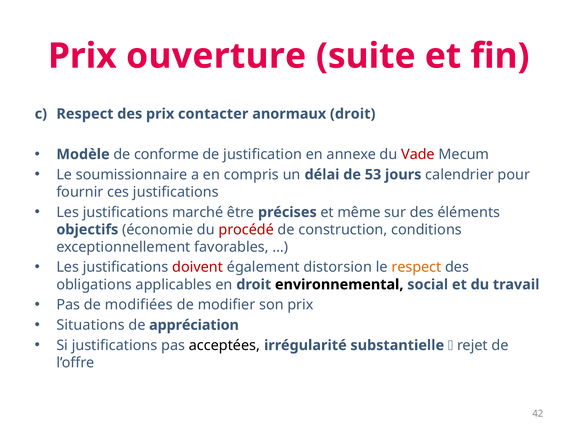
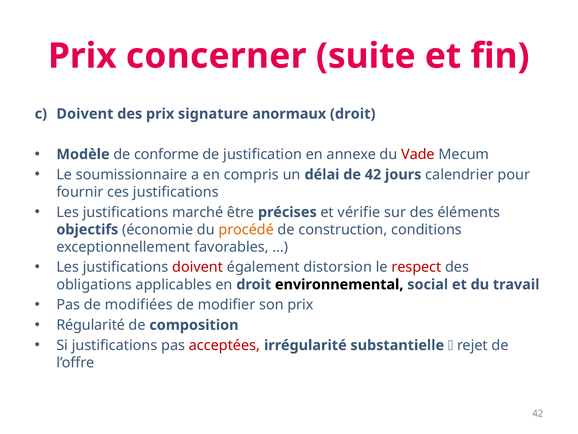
ouverture: ouverture -> concerner (216, 56)
Respect: Respect -> Doivent (85, 114)
contacter: contacter -> signature (213, 114)
de 53: 53 -> 42 (373, 174)
même: même -> vérifie (359, 212)
procédé colour: red -> orange (246, 229)
respect colour: orange -> red (416, 267)
Situations: Situations -> Régularité (91, 325)
appréciation: appréciation -> composition (194, 325)
acceptées colour: black -> red (224, 345)
